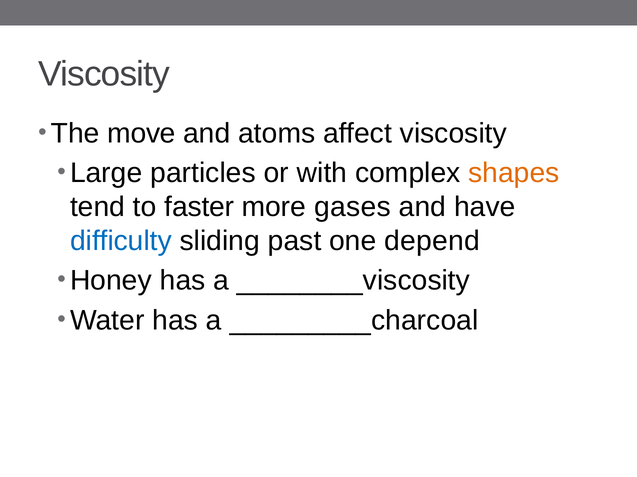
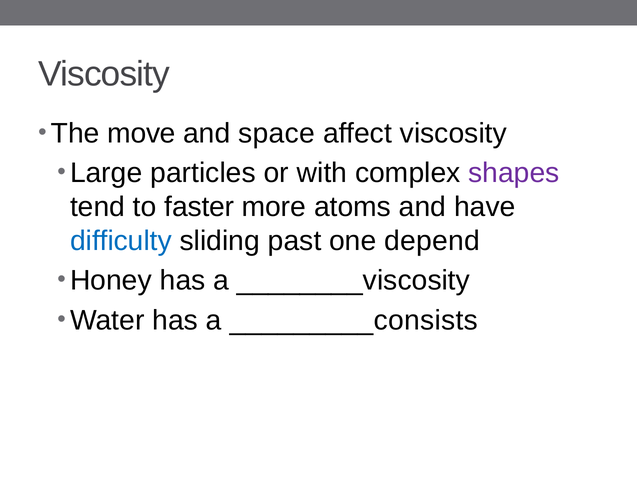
atoms: atoms -> space (277, 134)
shapes colour: orange -> purple (514, 173)
gases: gases -> atoms (353, 207)
_________charcoal: _________charcoal -> _________consists (354, 321)
